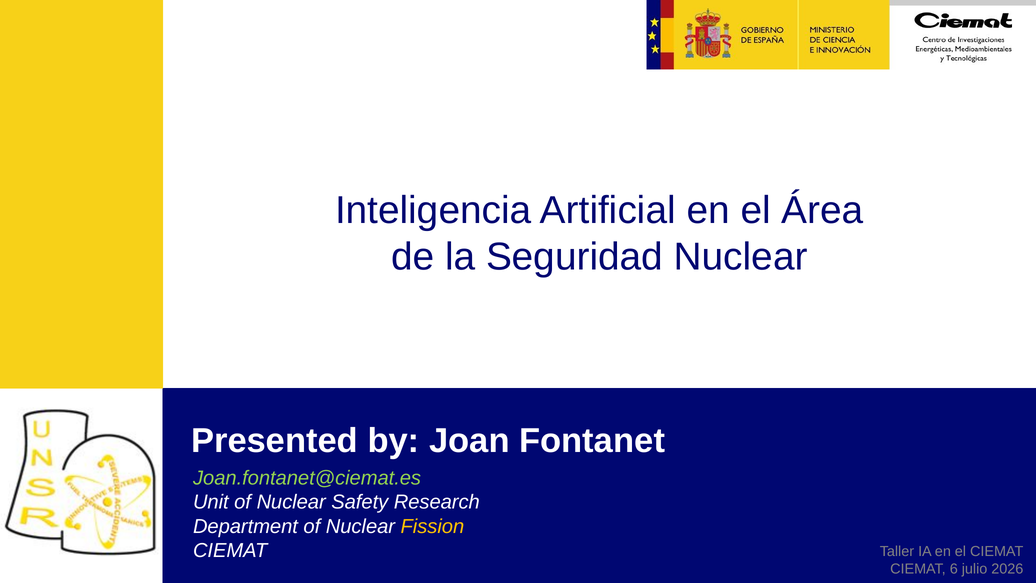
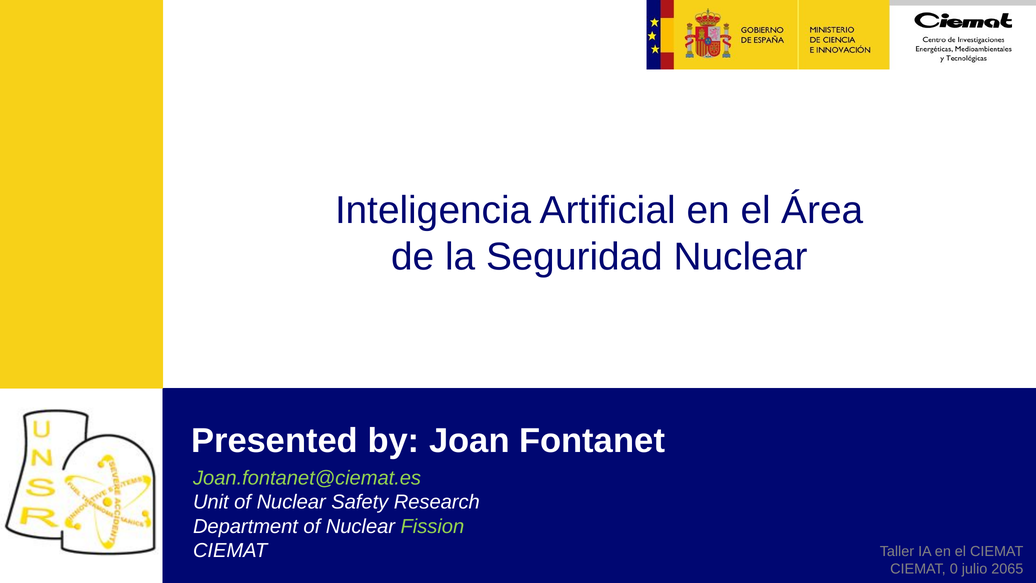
Fission colour: yellow -> light green (432, 526)
6: 6 -> 0 (954, 569)
2026: 2026 -> 2065 (1007, 569)
